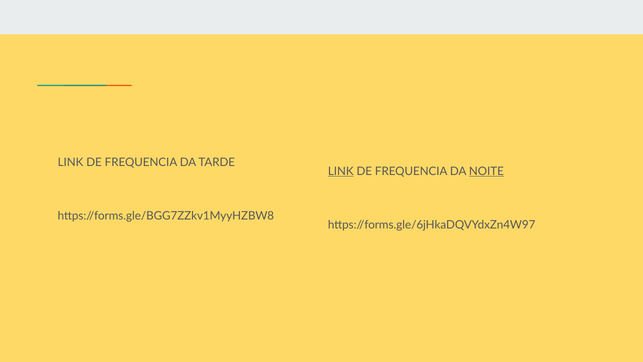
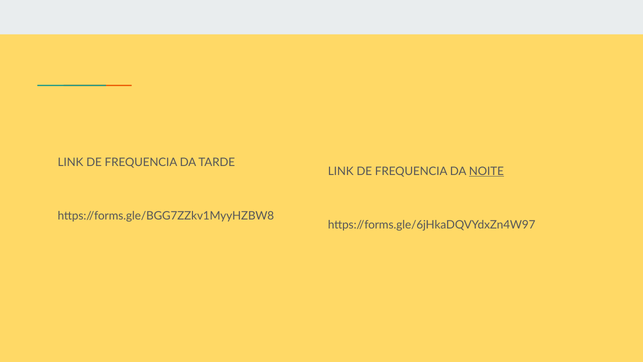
LINK underline: present -> none (341, 171)
